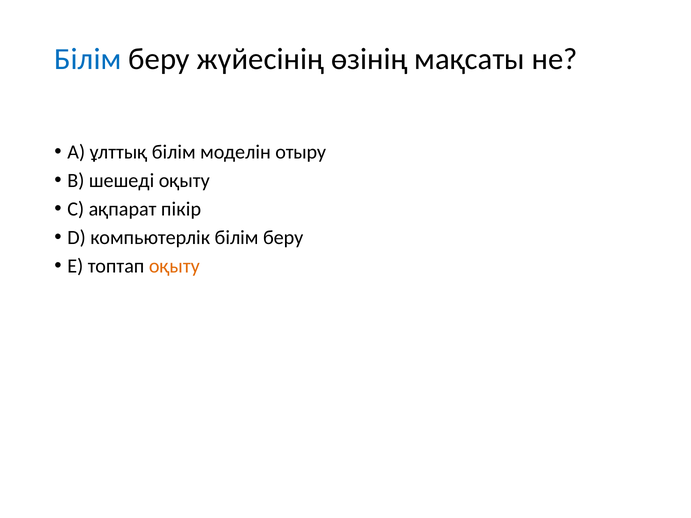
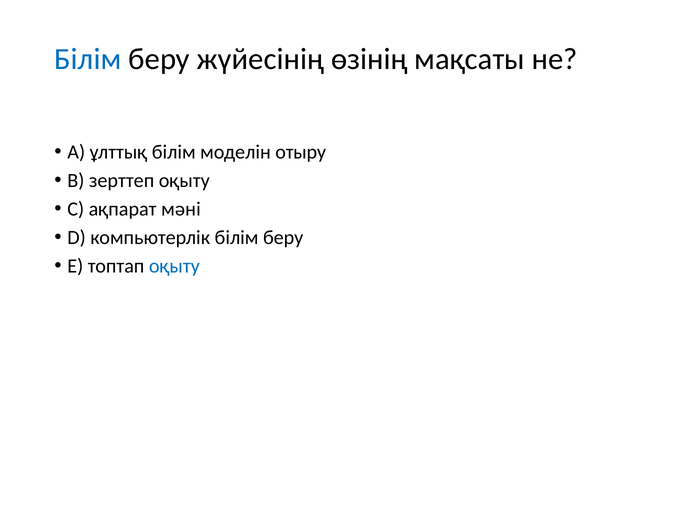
шешеді: шешеді -> зерттеп (122, 181)
пікір: пікір -> мәні (181, 209)
оқыту colour: orange -> blue (174, 266)
